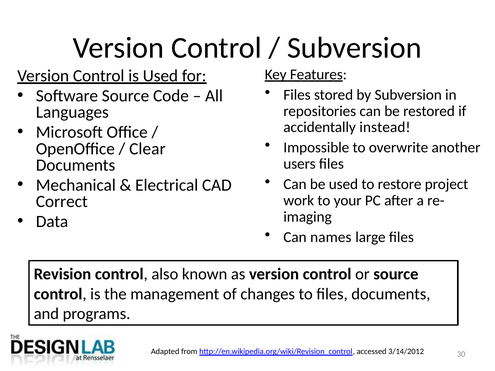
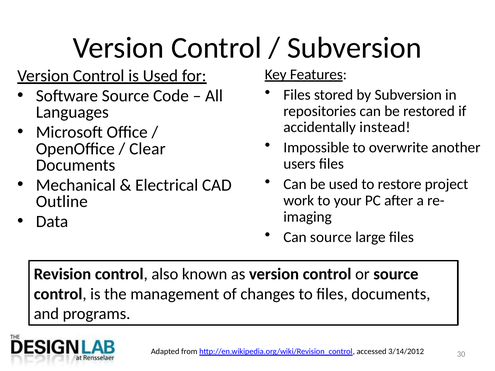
Correct: Correct -> Outline (62, 202)
Can names: names -> source (331, 237)
